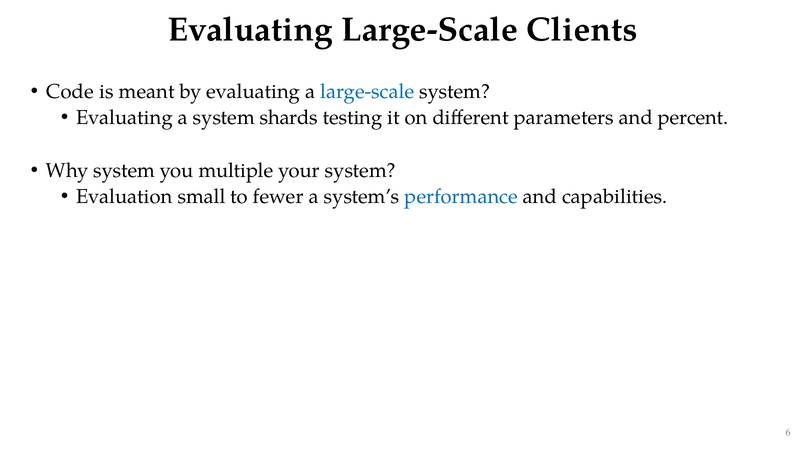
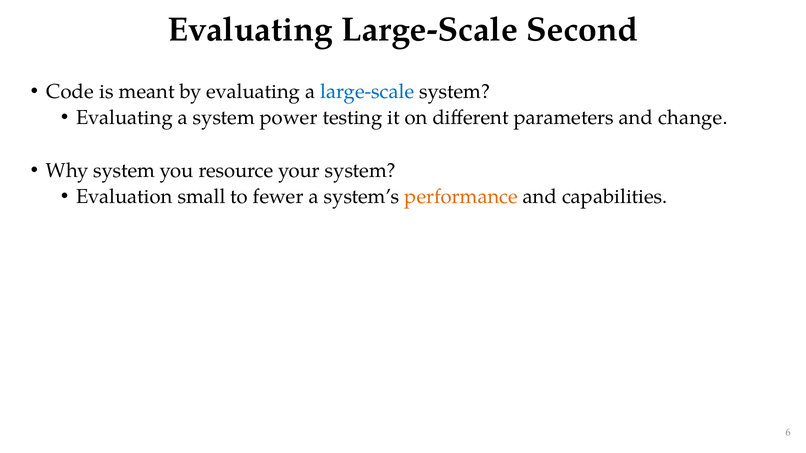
Clients: Clients -> Second (582, 30)
shards: shards -> power (289, 118)
percent: percent -> change (693, 118)
multiple: multiple -> resource (236, 171)
performance colour: blue -> orange (461, 197)
